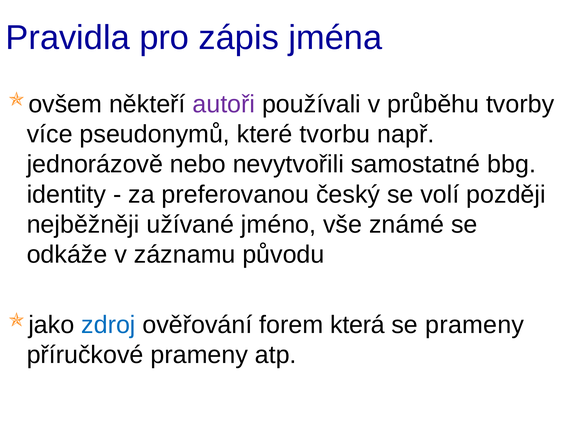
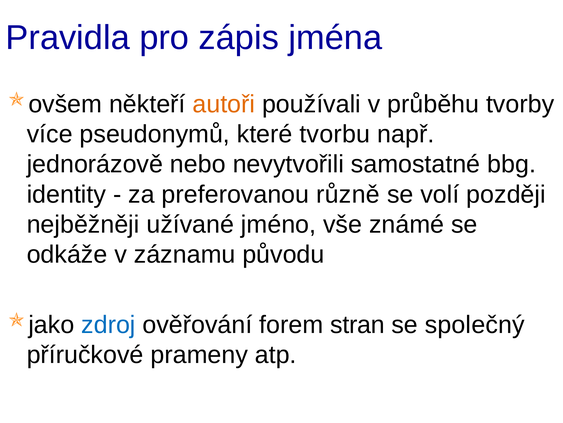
autoři colour: purple -> orange (224, 104)
český: český -> různě (348, 194)
která: která -> stran (357, 324)
se prameny: prameny -> společný (475, 324)
